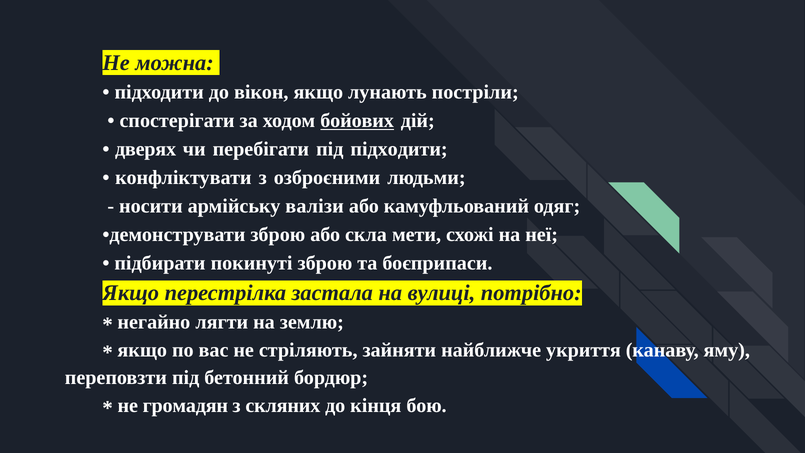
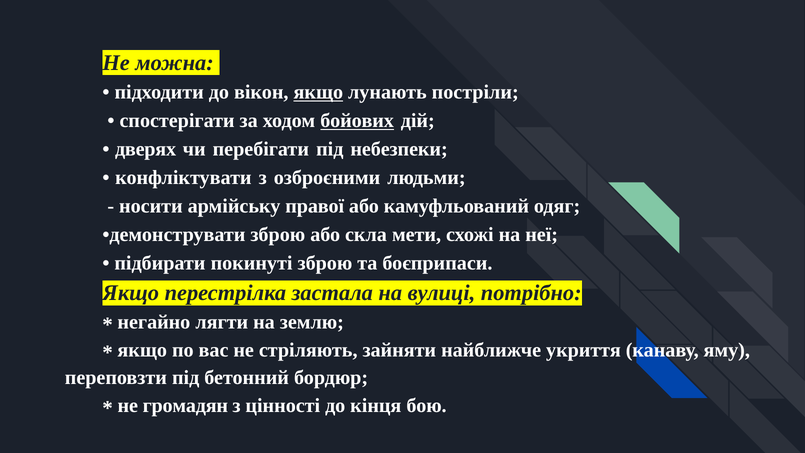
якщо underline: none -> present (318, 92)
під підходити: підходити -> небезпеки (399, 149)
валізи: валізи -> правої (315, 206)
скляних: скляних -> цінності (283, 405)
